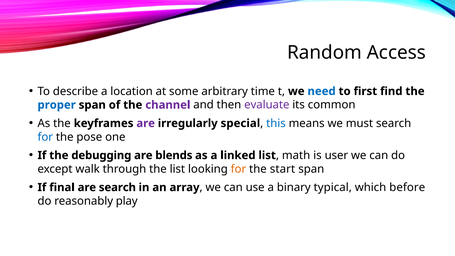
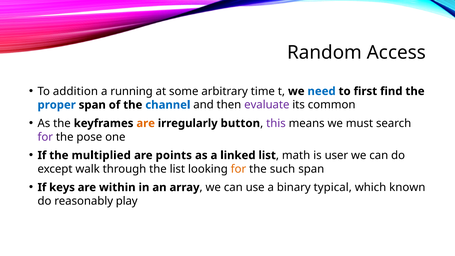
describe: describe -> addition (75, 91)
location: location -> running (132, 91)
channel colour: purple -> blue (168, 105)
are colour: purple -> orange (146, 123)
special: special -> button (240, 123)
this colour: blue -> purple (276, 123)
for colour: blue -> purple (45, 137)
debugging: debugging -> multiplied (101, 155)
blends: blends -> points (174, 155)
start: start -> such (283, 169)
final: final -> keys (62, 187)
are search: search -> within (117, 187)
before: before -> known (407, 187)
